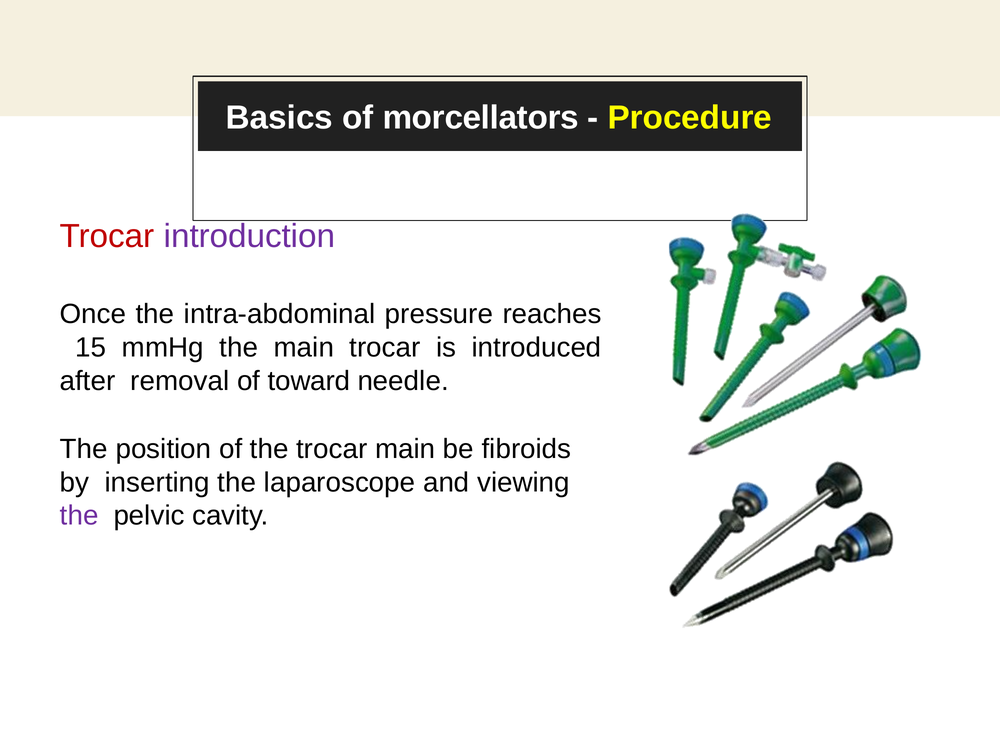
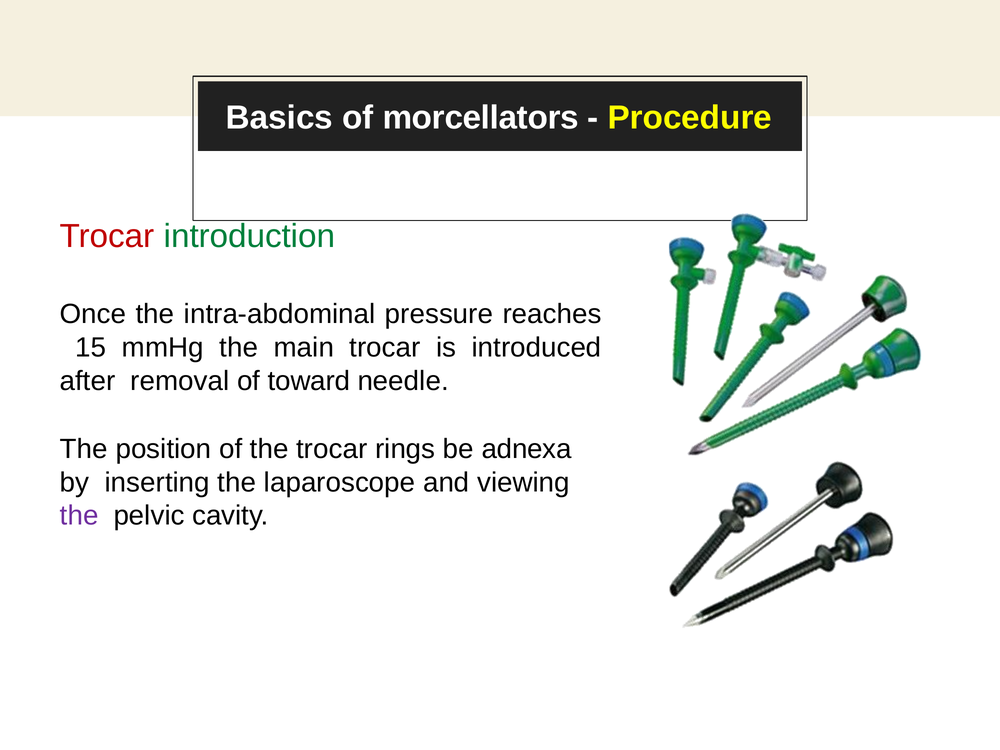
introduction colour: purple -> green (249, 236)
trocar main: main -> rings (405, 449)
fibroids: fibroids -> adnexa (527, 449)
